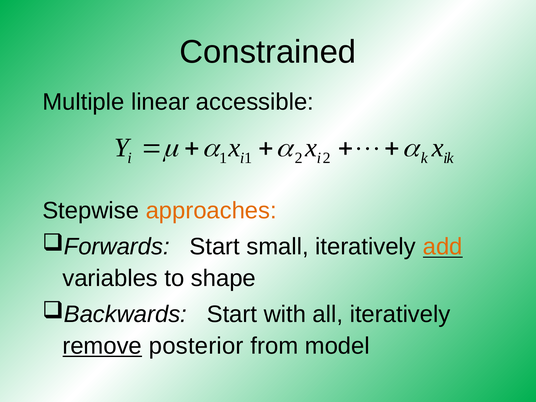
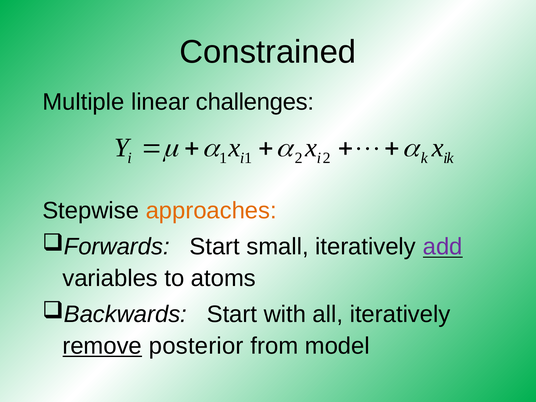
accessible: accessible -> challenges (255, 102)
add colour: orange -> purple (443, 247)
shape: shape -> atoms (223, 278)
